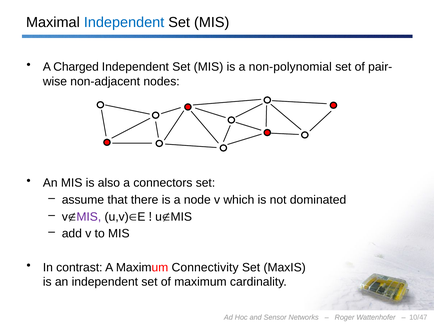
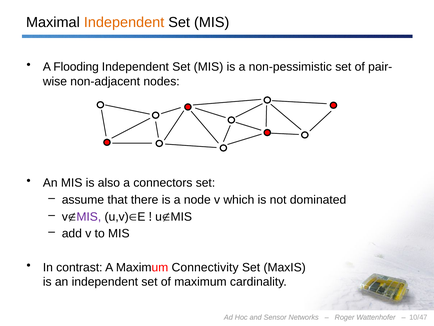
Independent colour: blue -> orange (124, 22)
Charged: Charged -> Flooding (76, 67)
non-polynomial: non-polynomial -> non-pessimistic (290, 67)
